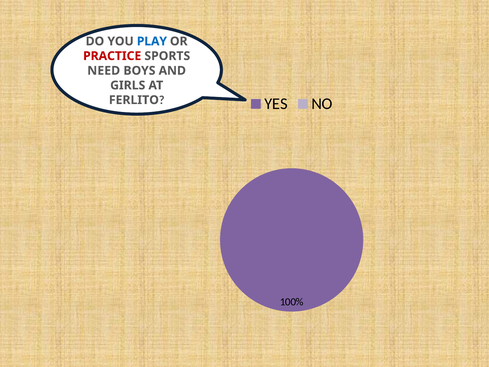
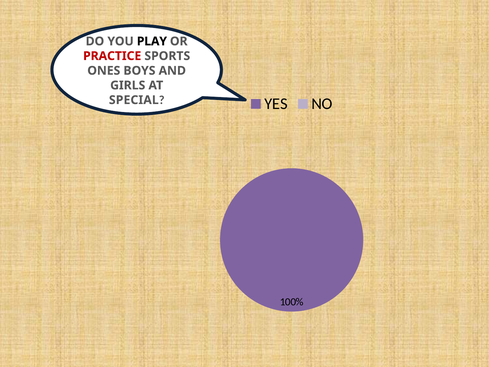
PLAY colour: blue -> black (152, 41)
NEED: NEED -> ONES (104, 71)
FERLITO: FERLITO -> SPECIAL (134, 100)
